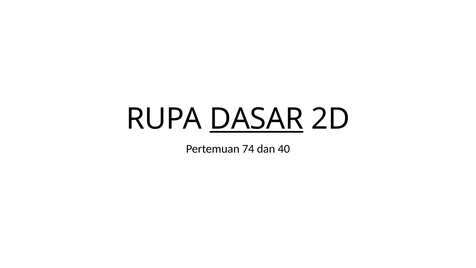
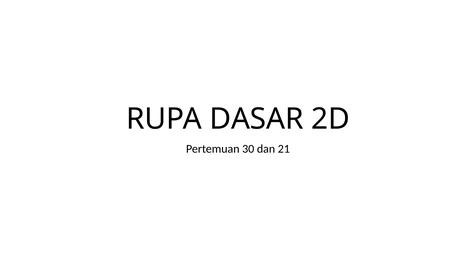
DASAR underline: present -> none (257, 119)
74: 74 -> 30 (248, 149)
40: 40 -> 21 (284, 149)
